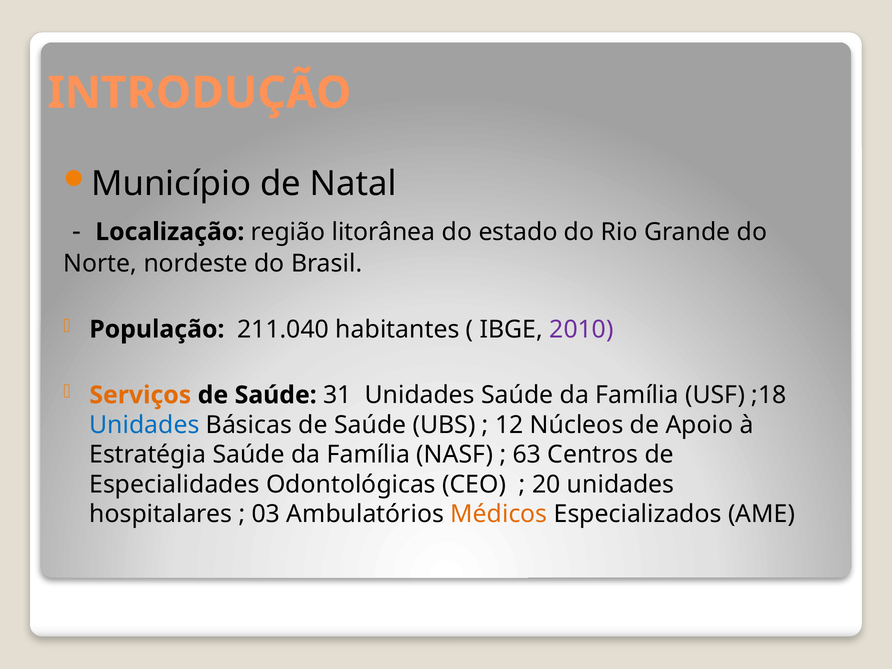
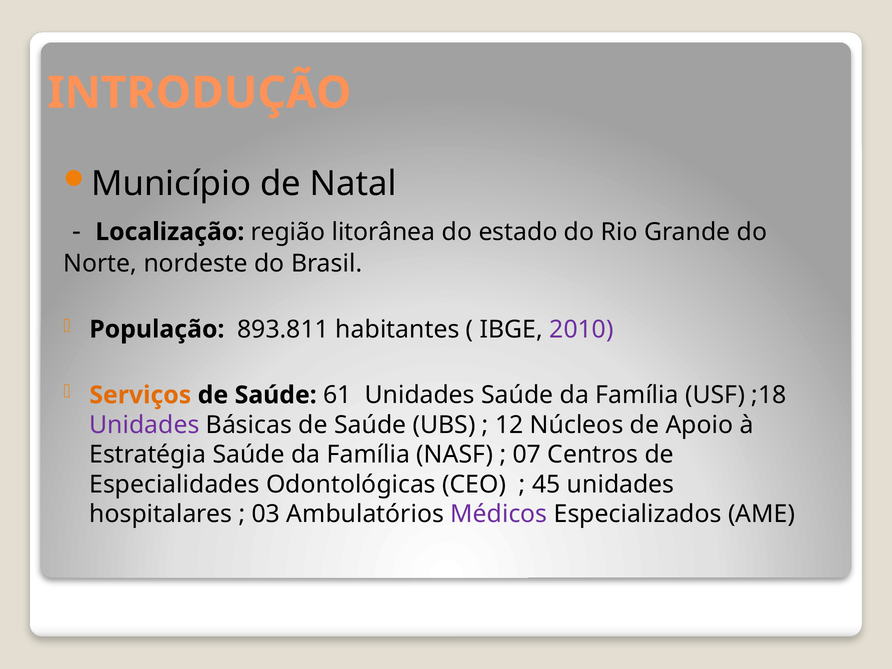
211.040: 211.040 -> 893.811 (283, 329)
31: 31 -> 61 (338, 395)
Unidades colour: blue -> purple (144, 425)
63: 63 -> 07 (527, 455)
20: 20 -> 45 (546, 484)
Médicos colour: orange -> purple (499, 514)
